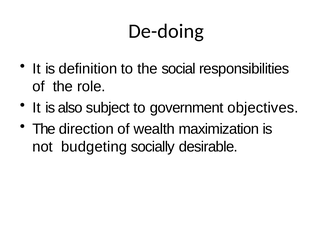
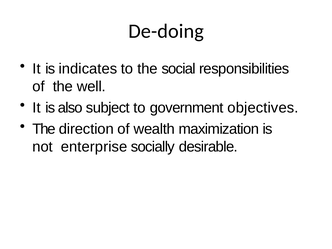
definition: definition -> indicates (88, 69)
role: role -> well (91, 86)
budgeting: budgeting -> enterprise (94, 147)
